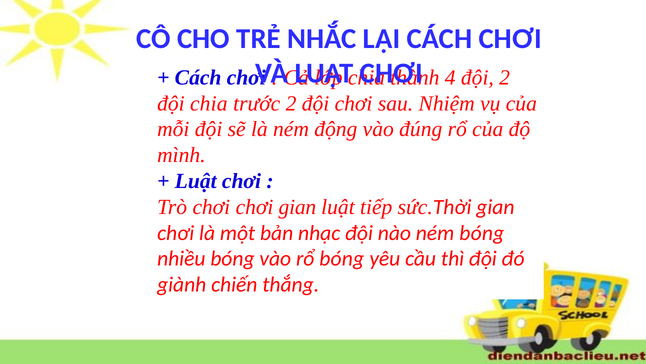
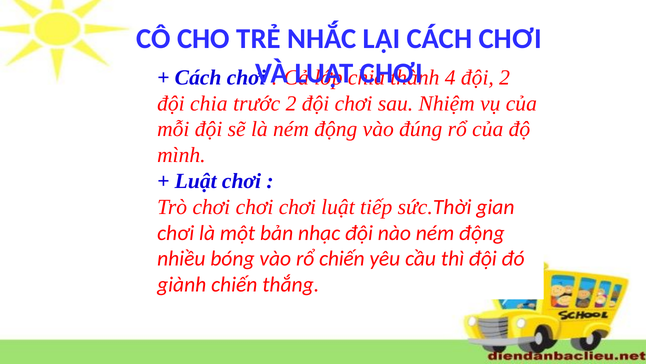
chơi chơi gian: gian -> chơi (297, 207)
nào ném bóng: bóng -> động (482, 232)
rổ bóng: bóng -> chiến (342, 258)
